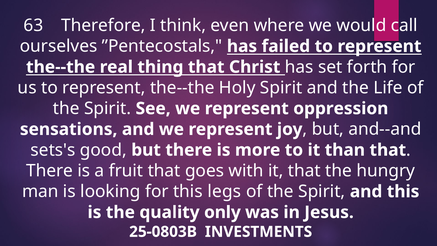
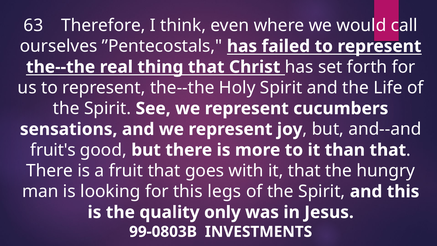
oppression: oppression -> cucumbers (341, 108)
sets's: sets's -> fruit's (53, 150)
25-0803B: 25-0803B -> 99-0803B (163, 232)
